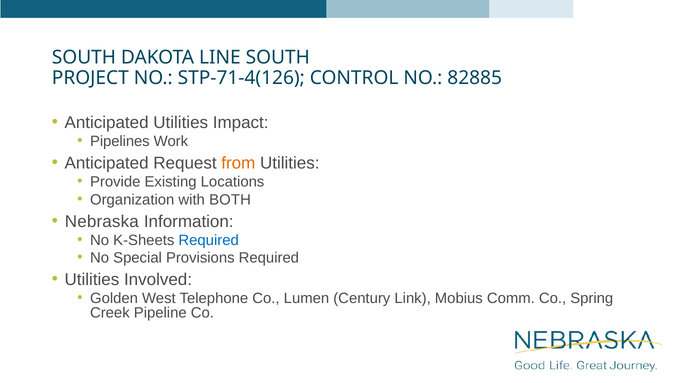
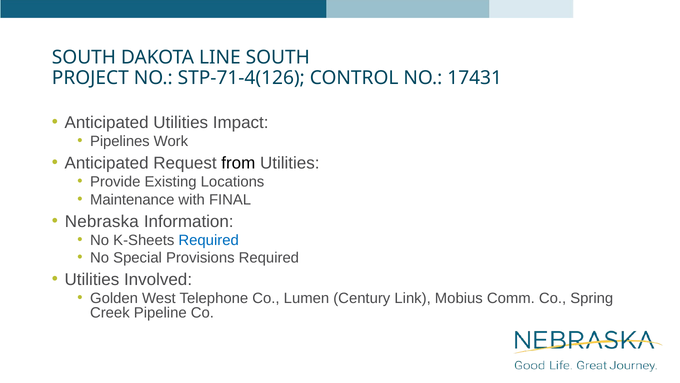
82885: 82885 -> 17431 (475, 78)
from colour: orange -> black (238, 163)
Organization: Organization -> Maintenance (132, 199)
BOTH: BOTH -> FINAL (230, 199)
